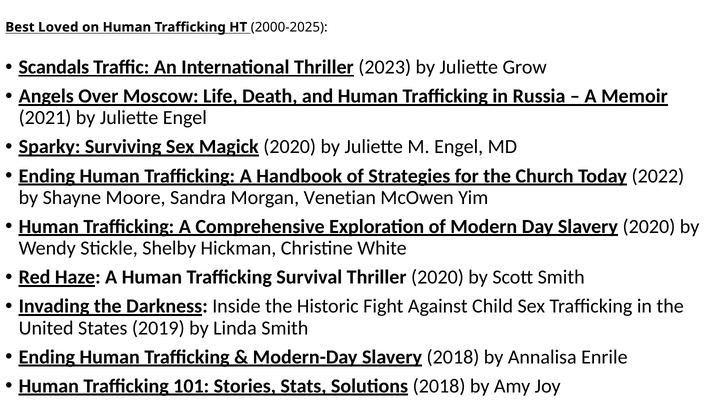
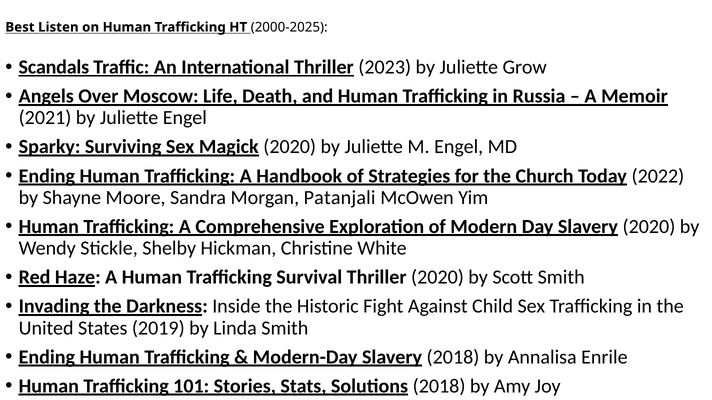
Loved: Loved -> Listen (58, 27)
Venetian: Venetian -> Patanjali (340, 198)
